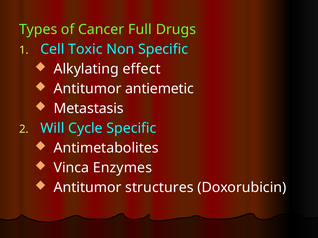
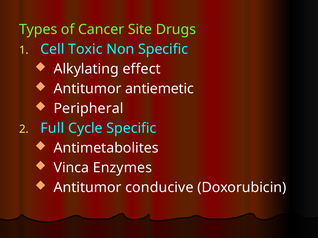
Full: Full -> Site (140, 30)
Metastasis: Metastasis -> Peripheral (89, 109)
Will: Will -> Full (52, 129)
structures: structures -> conducive (159, 188)
